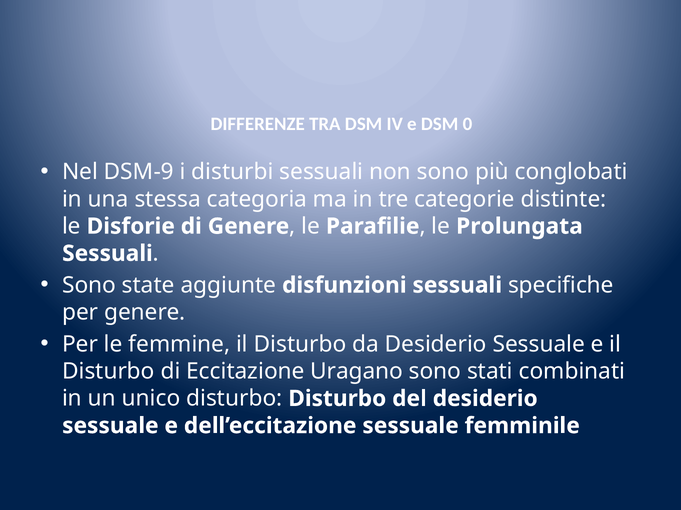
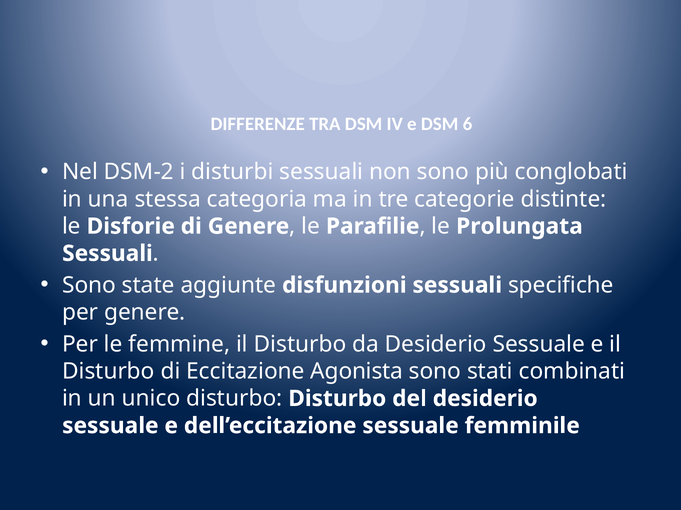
0: 0 -> 6 (467, 124)
DSM-9: DSM-9 -> DSM-2 (139, 172)
Uragano: Uragano -> Agonista (357, 372)
